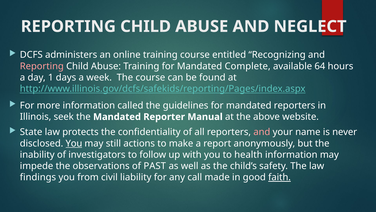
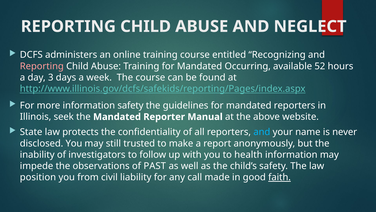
Complete: Complete -> Occurring (248, 66)
64: 64 -> 52 (320, 66)
1: 1 -> 3 (51, 77)
information called: called -> safety (131, 105)
and colour: pink -> light blue (262, 132)
You underline: present -> none (74, 143)
actions: actions -> trusted (139, 143)
findings: findings -> position (38, 177)
